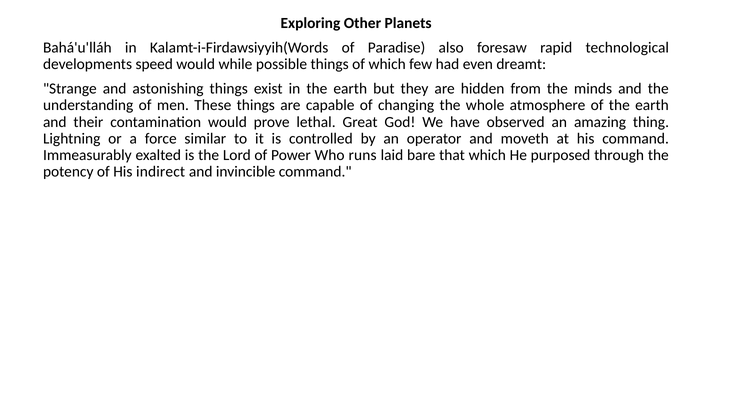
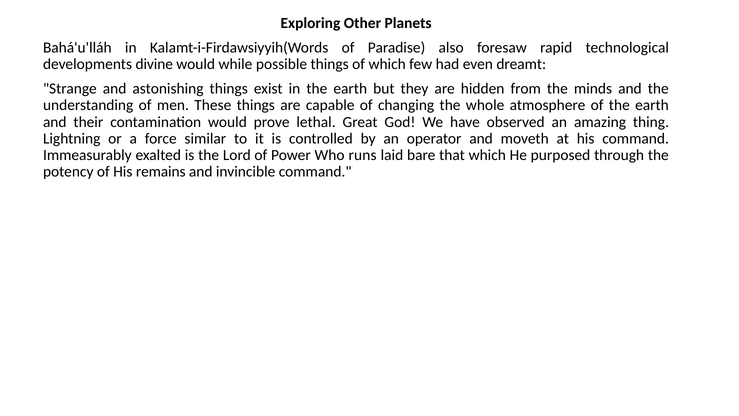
speed: speed -> divine (154, 64)
indirect: indirect -> remains (161, 172)
